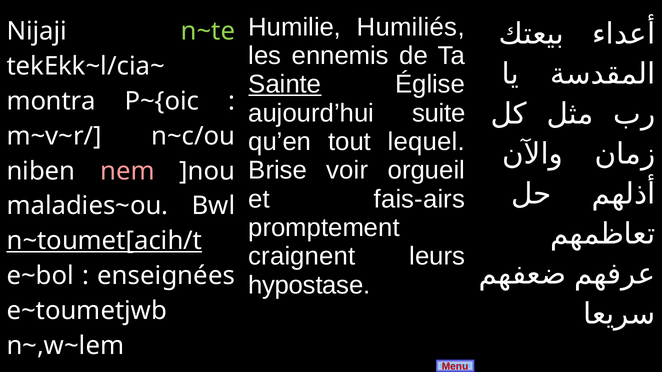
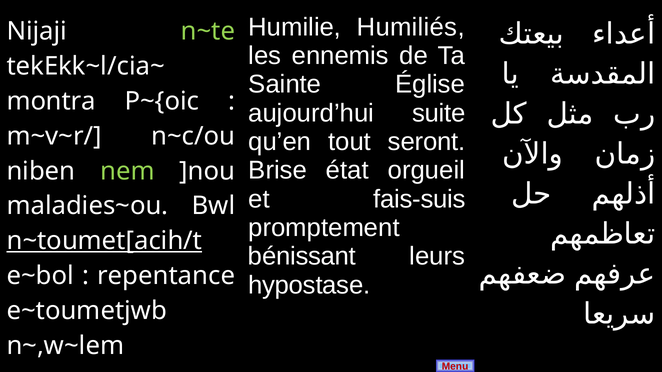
Sainte underline: present -> none (285, 84)
lequel: lequel -> seront (427, 142)
voir: voir -> état (347, 171)
nem colour: pink -> light green (127, 171)
fais-airs: fais-airs -> fais-suis (420, 199)
craignent: craignent -> bénissant (302, 257)
enseignées: enseignées -> repentance (166, 276)
